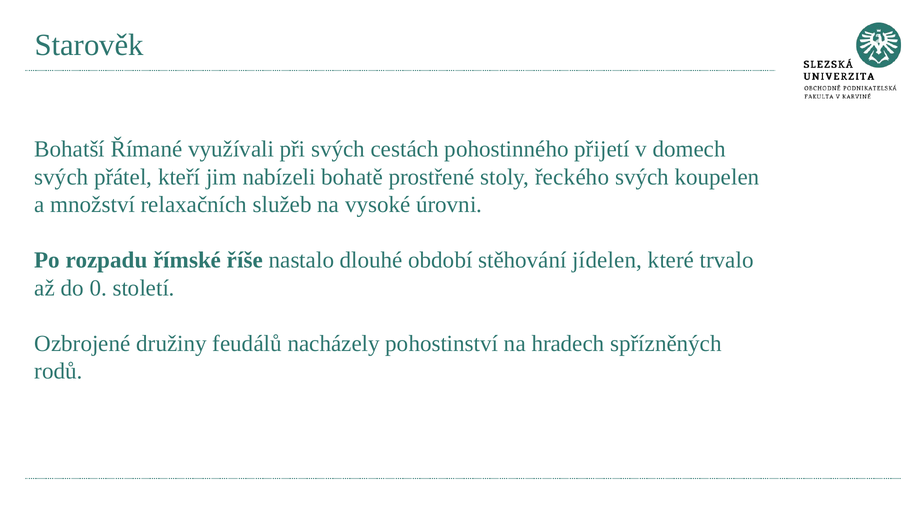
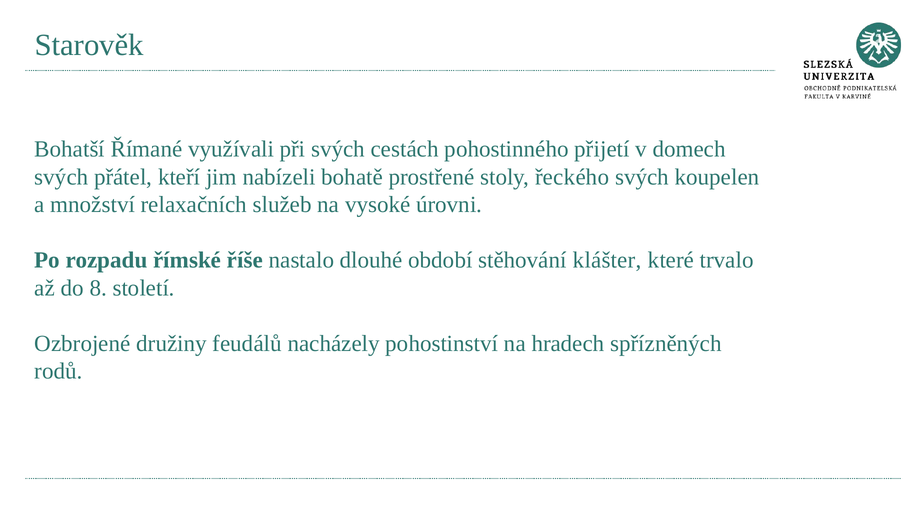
jídelen: jídelen -> klášter (607, 260)
0: 0 -> 8 (98, 288)
